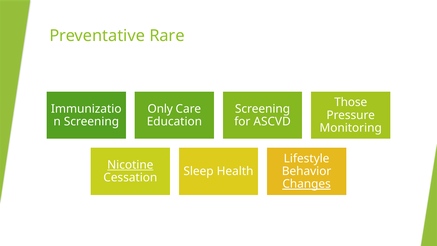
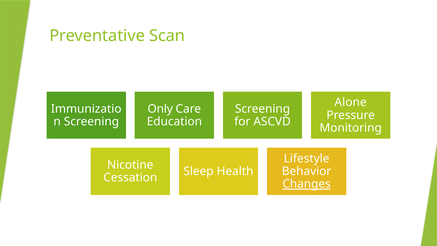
Rare: Rare -> Scan (167, 36)
Those: Those -> Alone (351, 102)
Nicotine underline: present -> none (130, 165)
